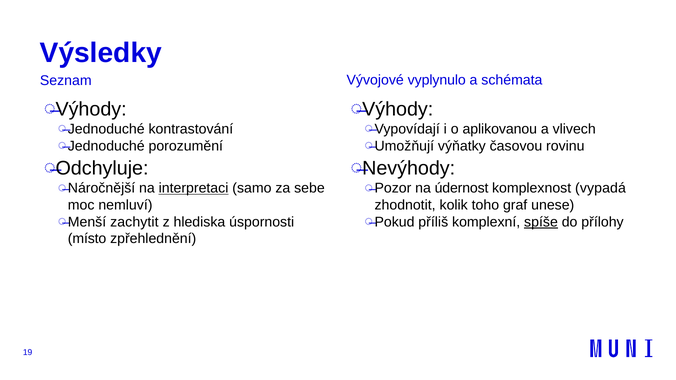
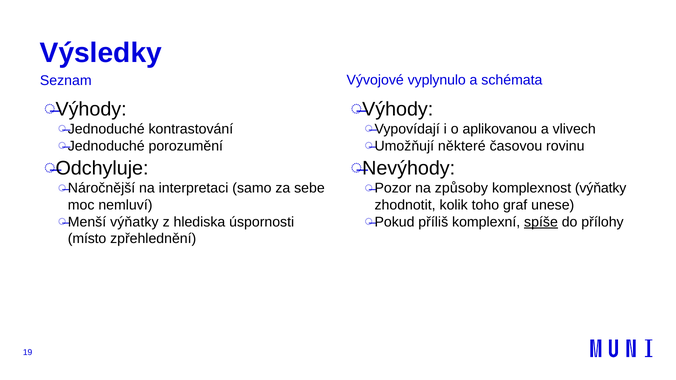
výňatky: výňatky -> některé (462, 146)
interpretaci underline: present -> none (194, 188)
údernost: údernost -> způsoby (461, 188)
komplexnost vypadá: vypadá -> výňatky (601, 188)
zachytit: zachytit -> výňatky (134, 222)
